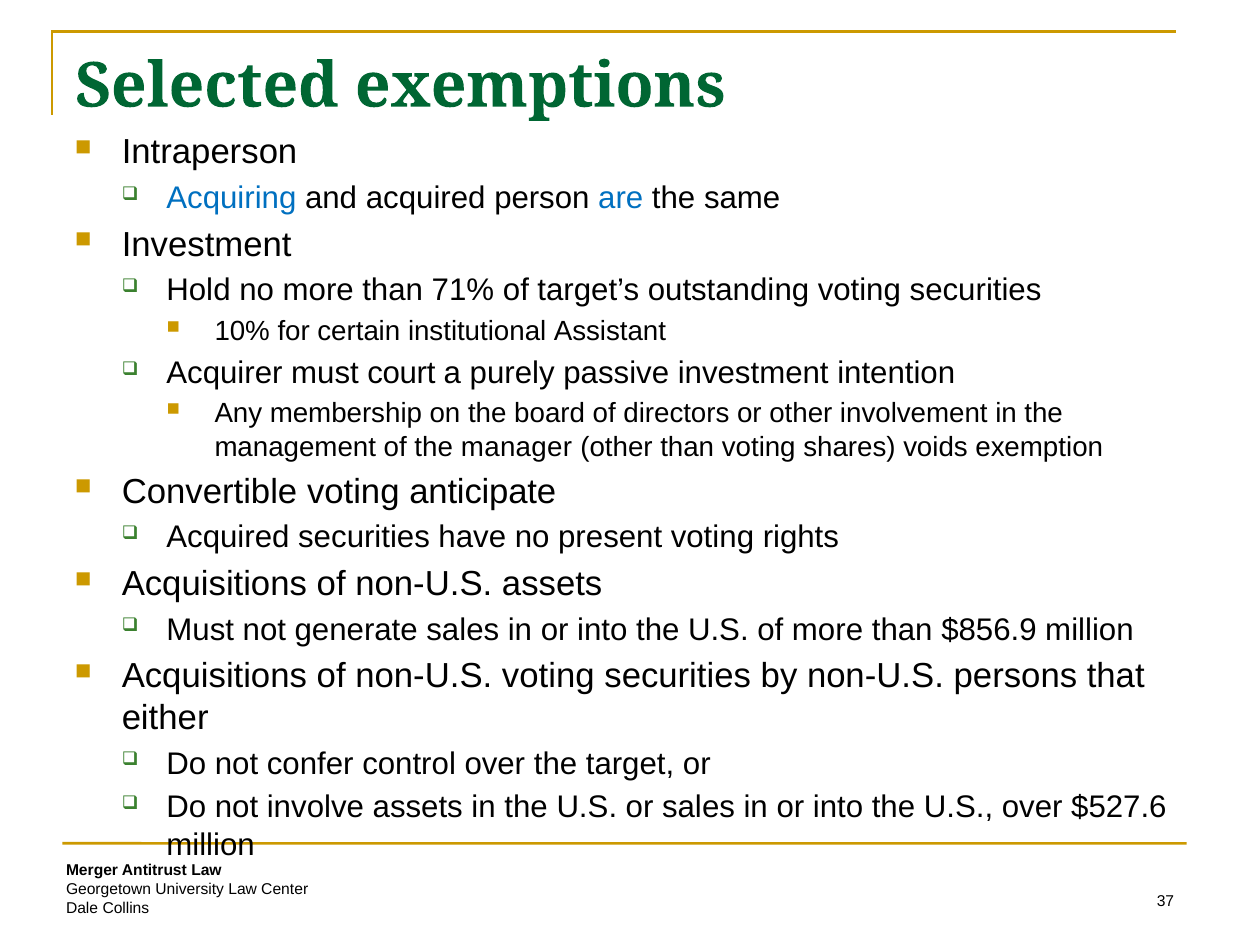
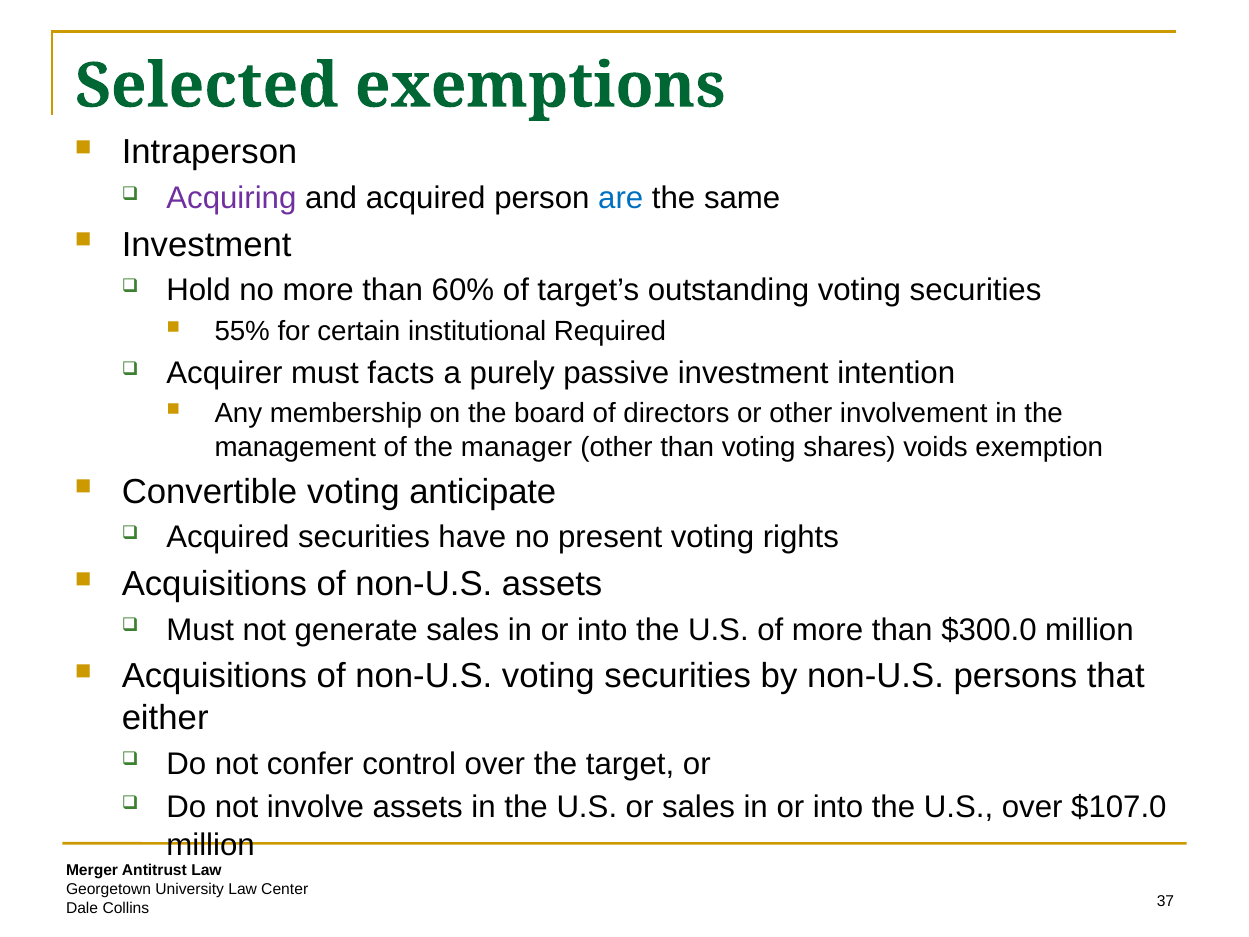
Acquiring colour: blue -> purple (231, 198)
71%: 71% -> 60% (463, 290)
10%: 10% -> 55% (242, 331)
Assistant: Assistant -> Required (610, 331)
court: court -> facts (401, 373)
$856.9: $856.9 -> $300.0 (989, 630)
$527.6: $527.6 -> $107.0 (1119, 807)
